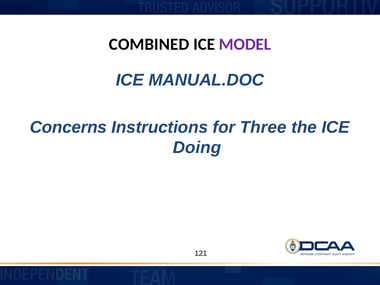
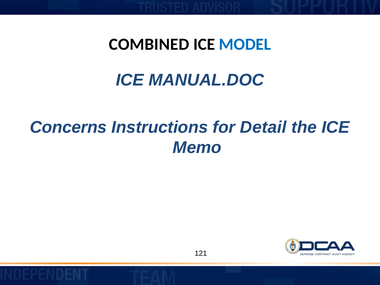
MODEL colour: purple -> blue (245, 44)
Three: Three -> Detail (263, 127)
Doing: Doing -> Memo (197, 148)
